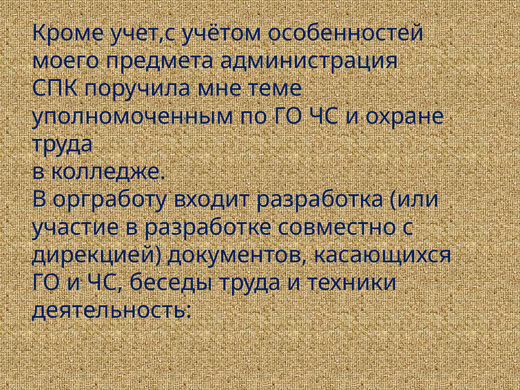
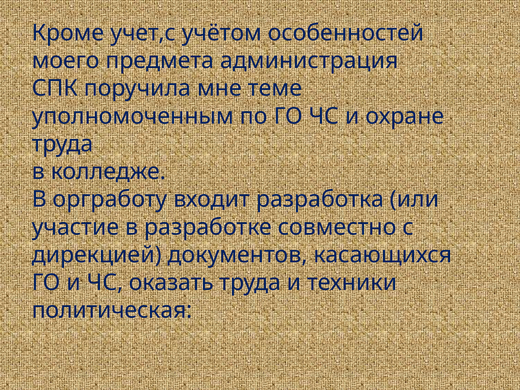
беседы: беседы -> оказать (171, 283)
деятельность: деятельность -> политическая (112, 310)
